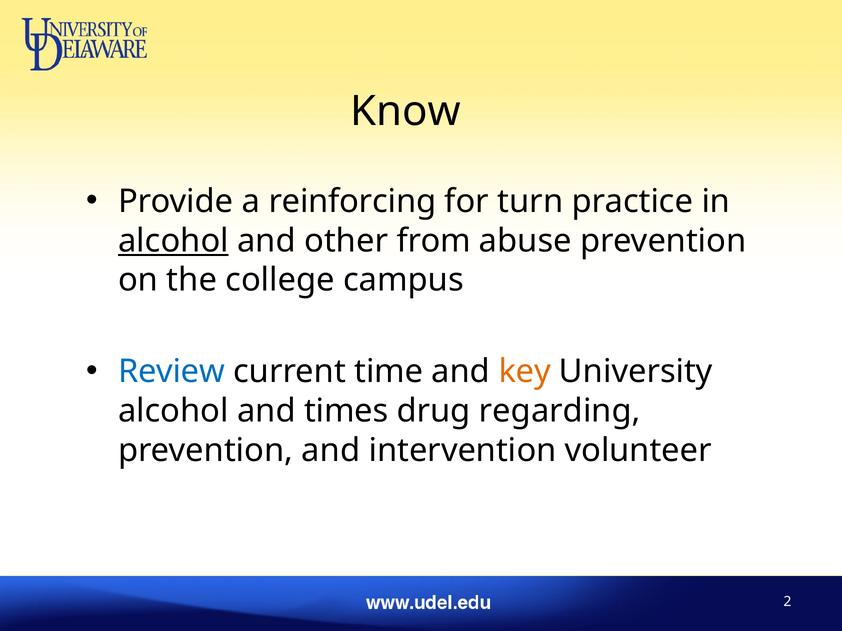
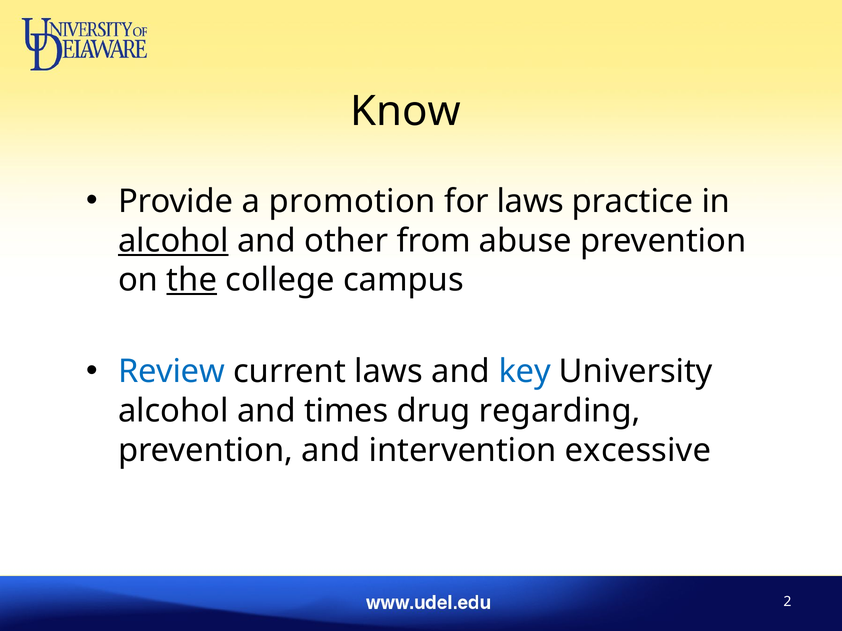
reinforcing: reinforcing -> promotion (352, 202)
for turn: turn -> laws (530, 202)
the underline: none -> present (192, 280)
current time: time -> laws (389, 372)
key colour: orange -> blue (525, 372)
volunteer: volunteer -> excessive (638, 451)
